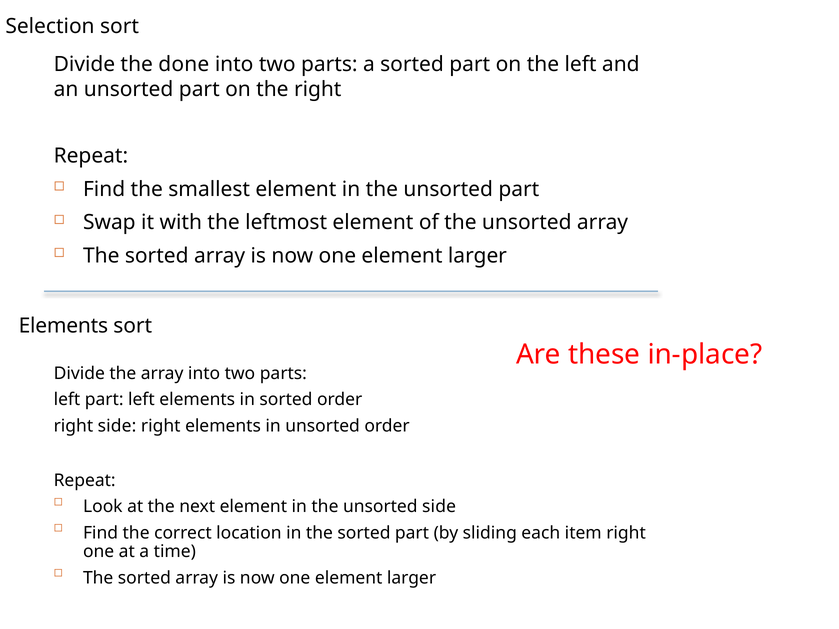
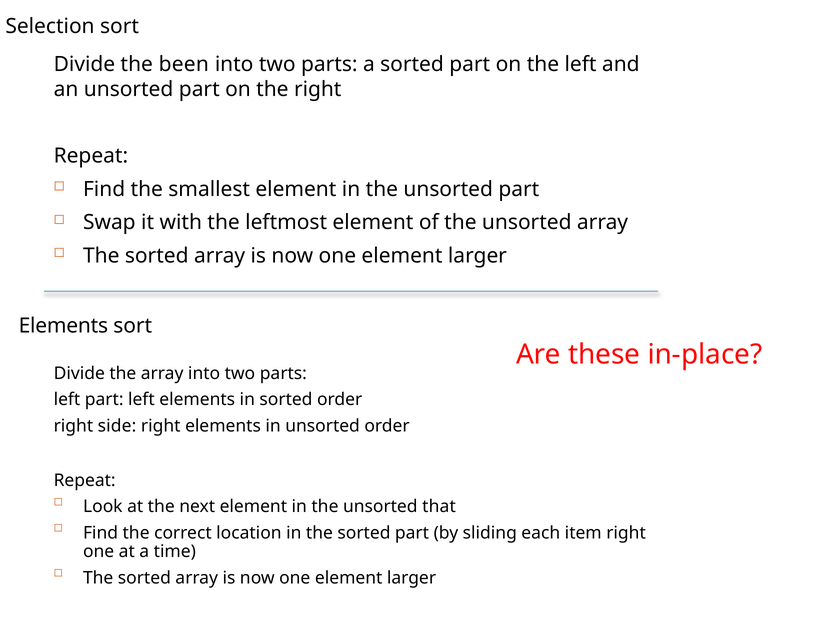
done: done -> been (184, 64)
unsorted side: side -> that (439, 507)
